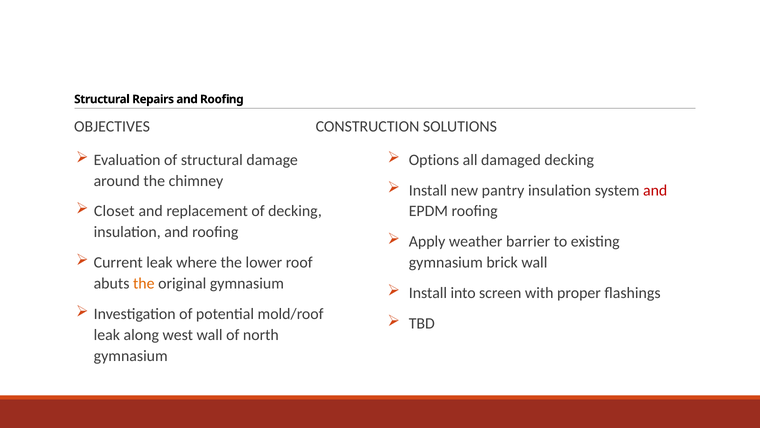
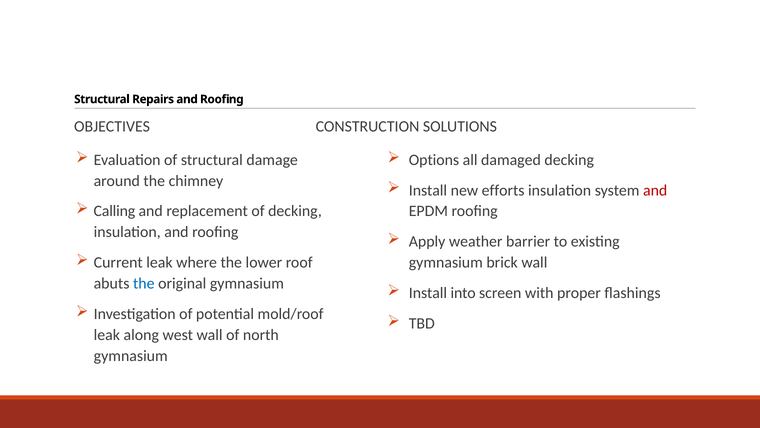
pantry: pantry -> efforts (503, 190)
Closet: Closet -> Calling (114, 211)
the colour: orange -> blue (144, 283)
